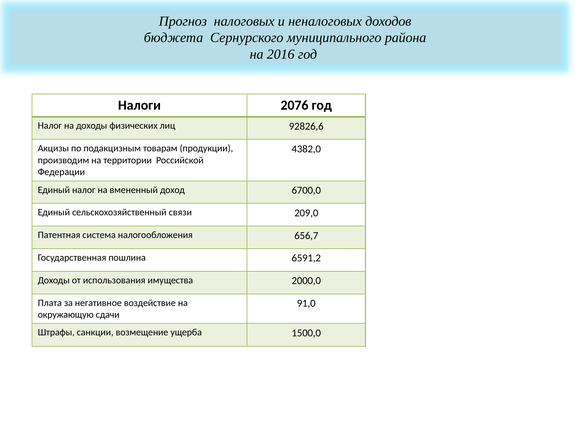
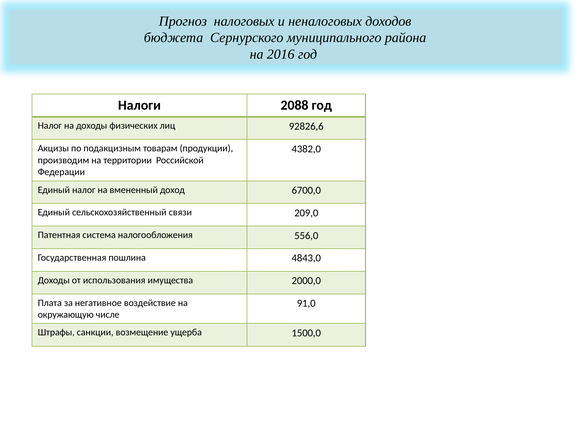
2076: 2076 -> 2088 (295, 105)
656,7: 656,7 -> 556,0 (306, 236)
6591,2: 6591,2 -> 4843,0 (306, 258)
сдачи: сдачи -> числе (108, 315)
